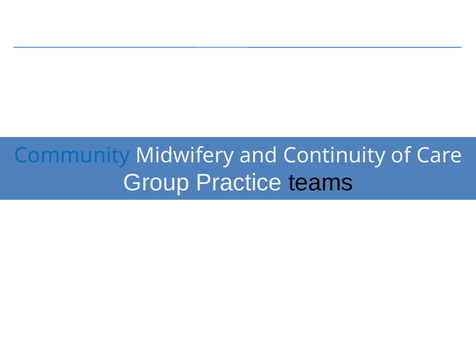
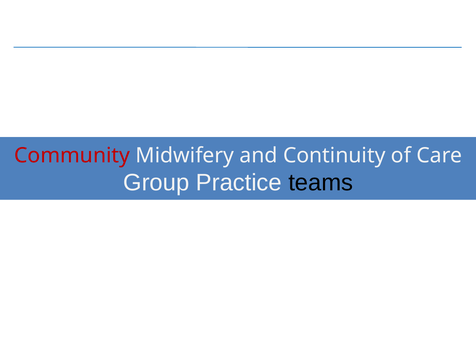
Community colour: blue -> red (72, 156)
